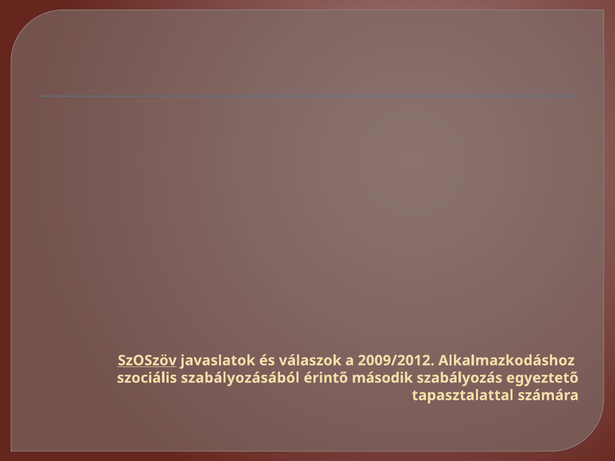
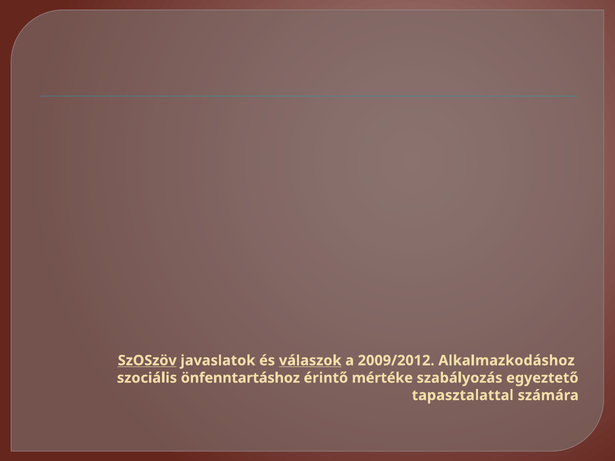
válaszok underline: none -> present (310, 361)
szabályozásából: szabályozásából -> önfenntartáshoz (240, 378)
második: második -> mértéke (382, 378)
